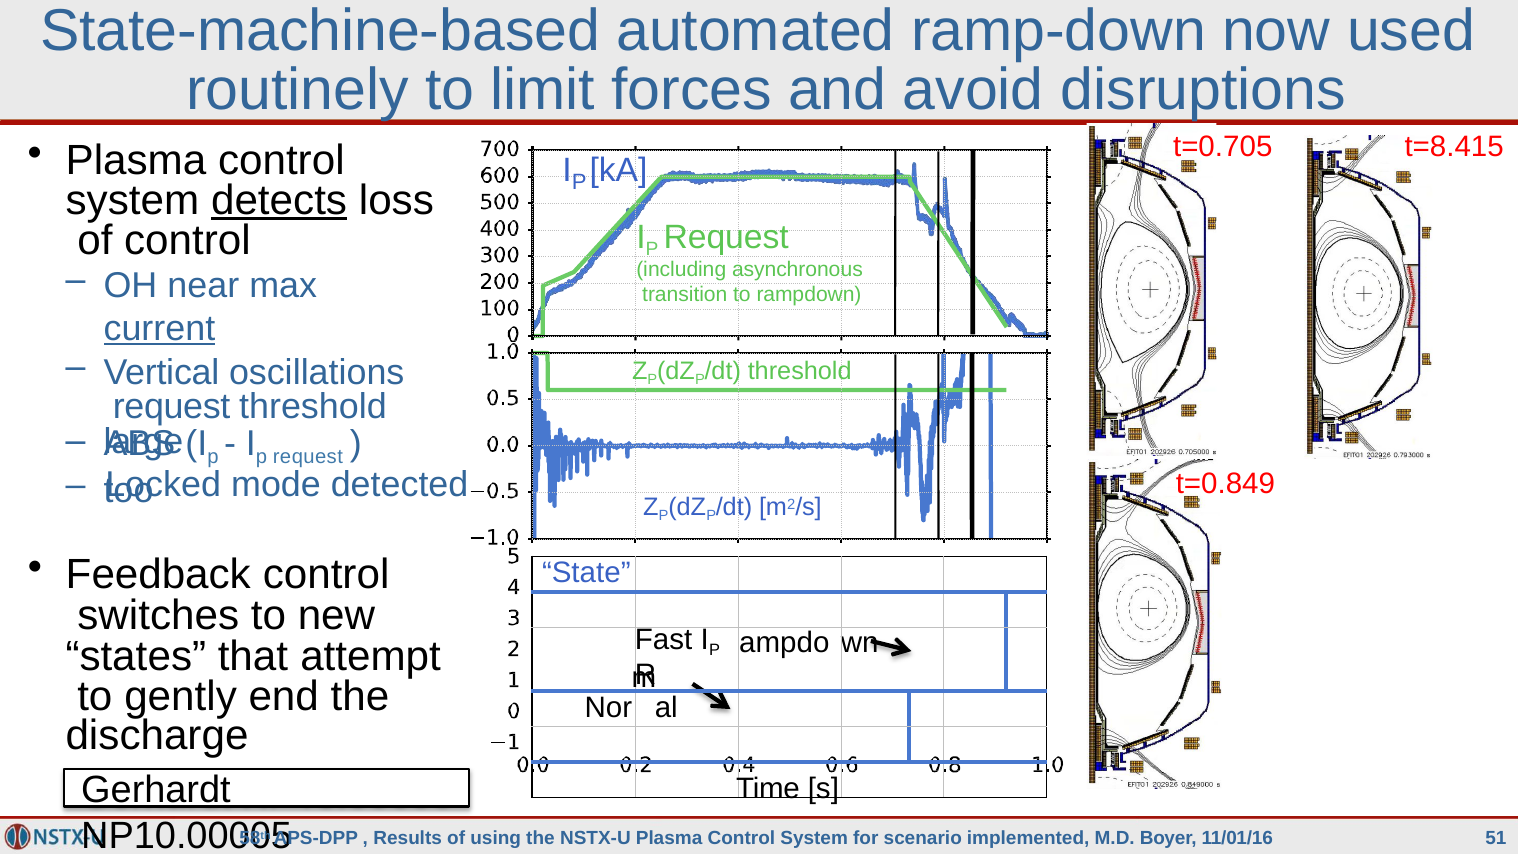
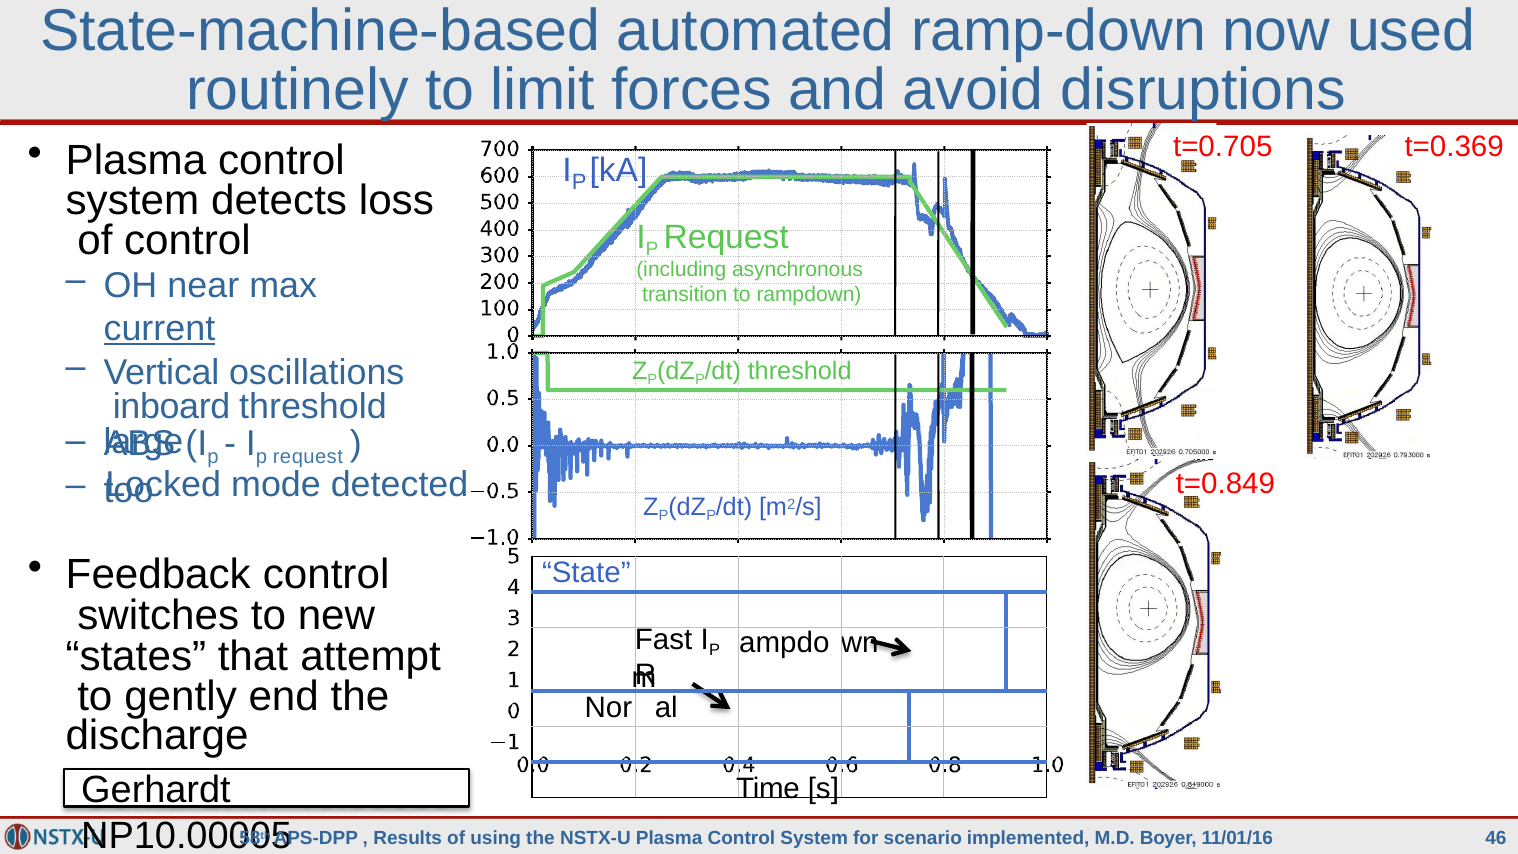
t=8.415: t=8.415 -> t=0.369 (1454, 146)
detects underline: present -> none (279, 201)
request: request -> inboard (172, 406)
51: 51 -> 46 (1496, 838)
